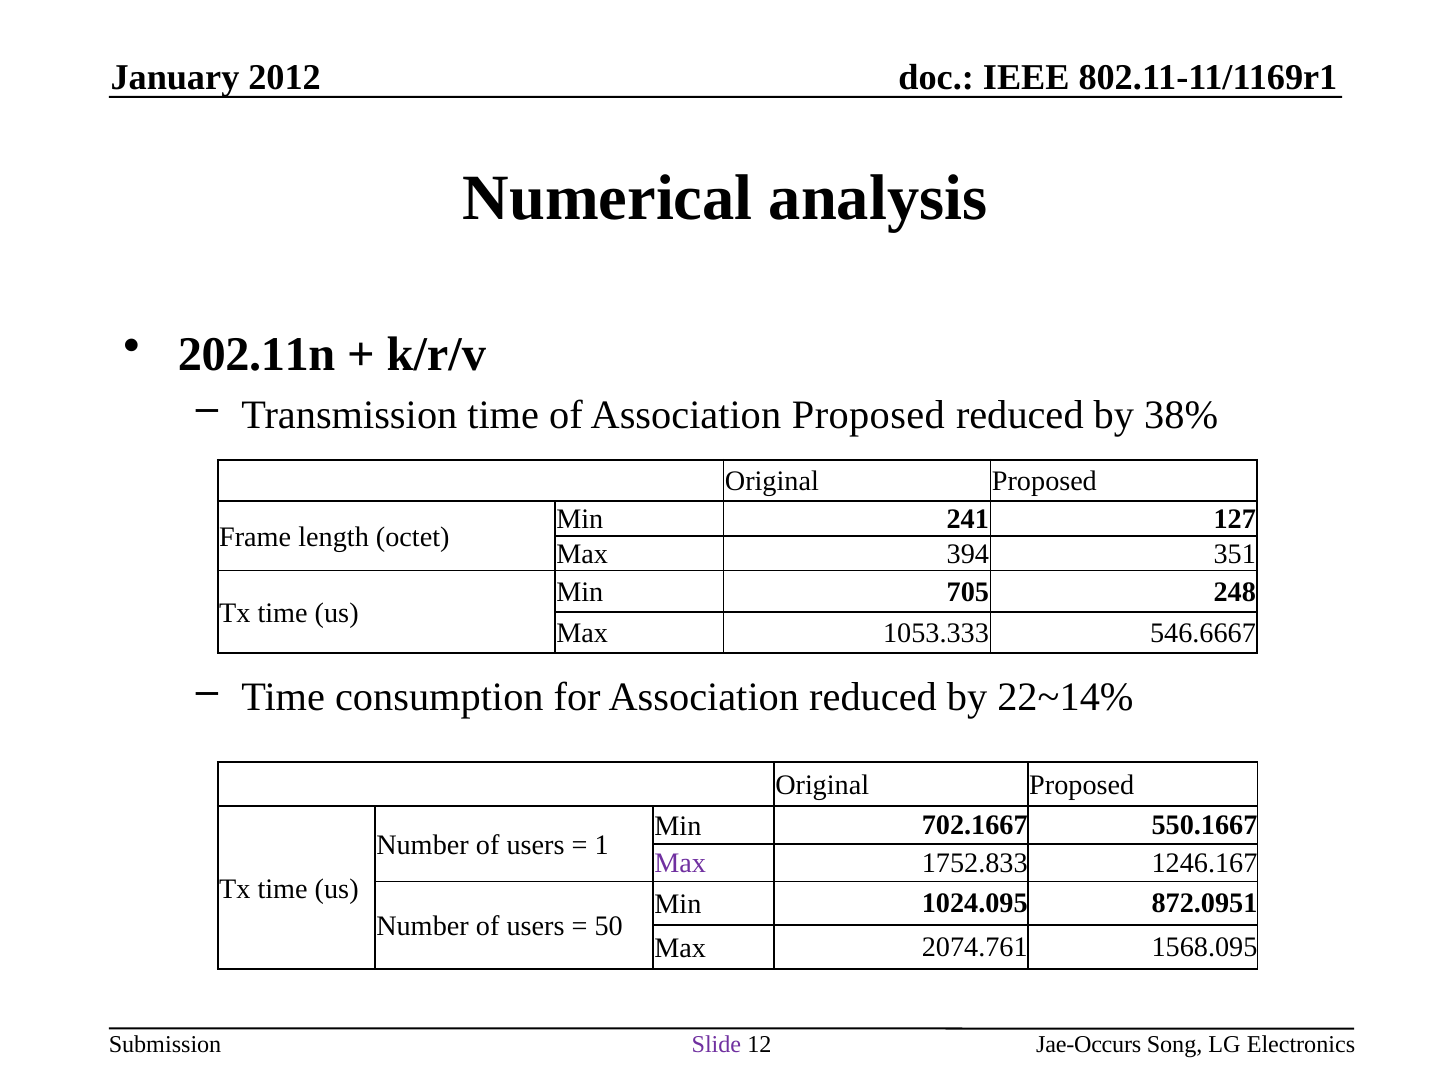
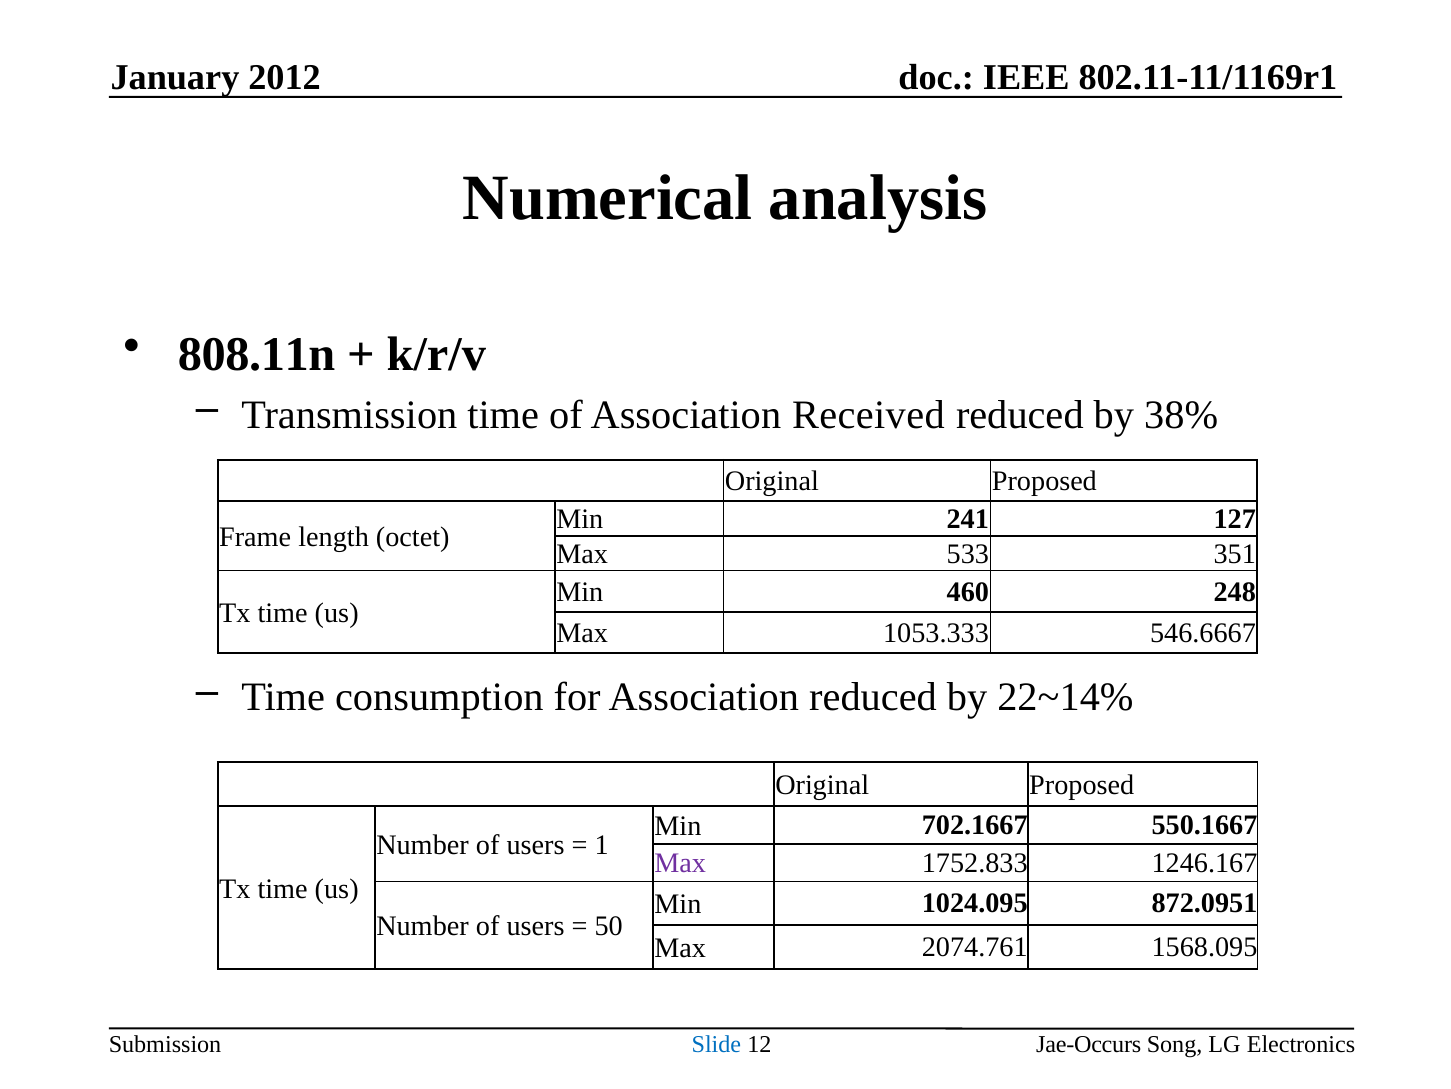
202.11n: 202.11n -> 808.11n (257, 354)
Association Proposed: Proposed -> Received (868, 415)
394: 394 -> 533 (968, 554)
705: 705 -> 460 (968, 592)
Slide colour: purple -> blue (716, 1044)
